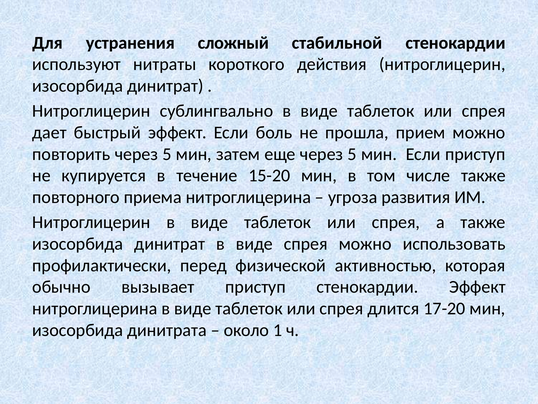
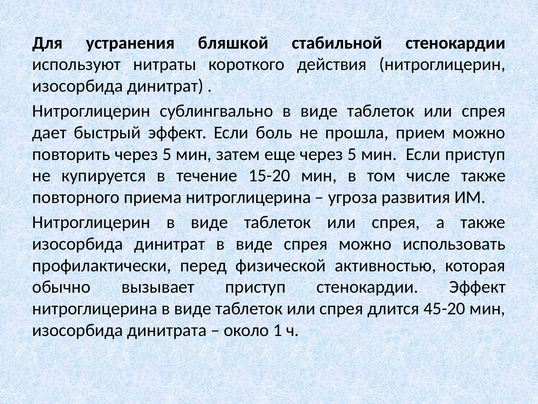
сложный: сложный -> бляшкой (233, 43)
17-20: 17-20 -> 45-20 (444, 308)
